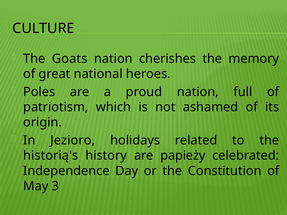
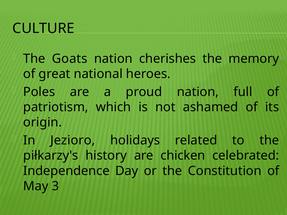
historią's: historią's -> piłkarzy's (51, 156)
papieży: papieży -> chicken (183, 156)
